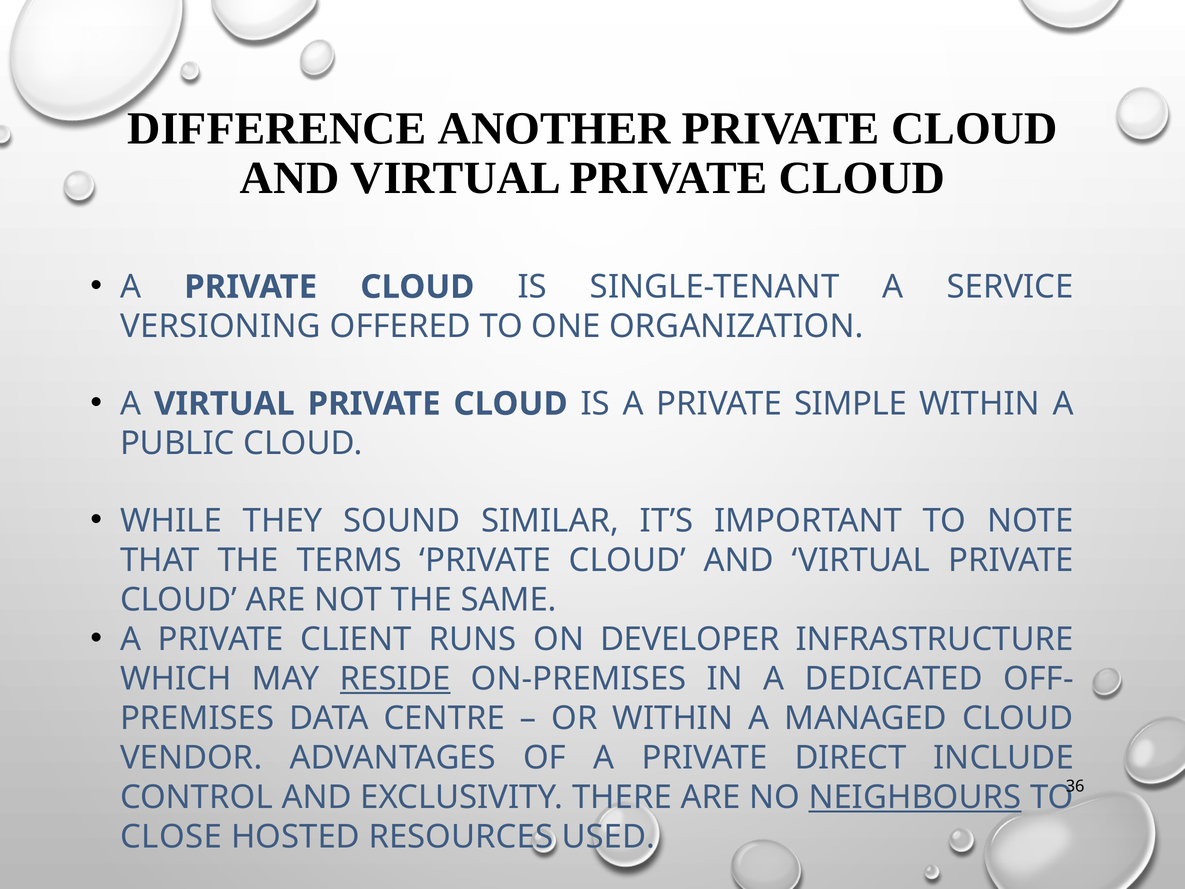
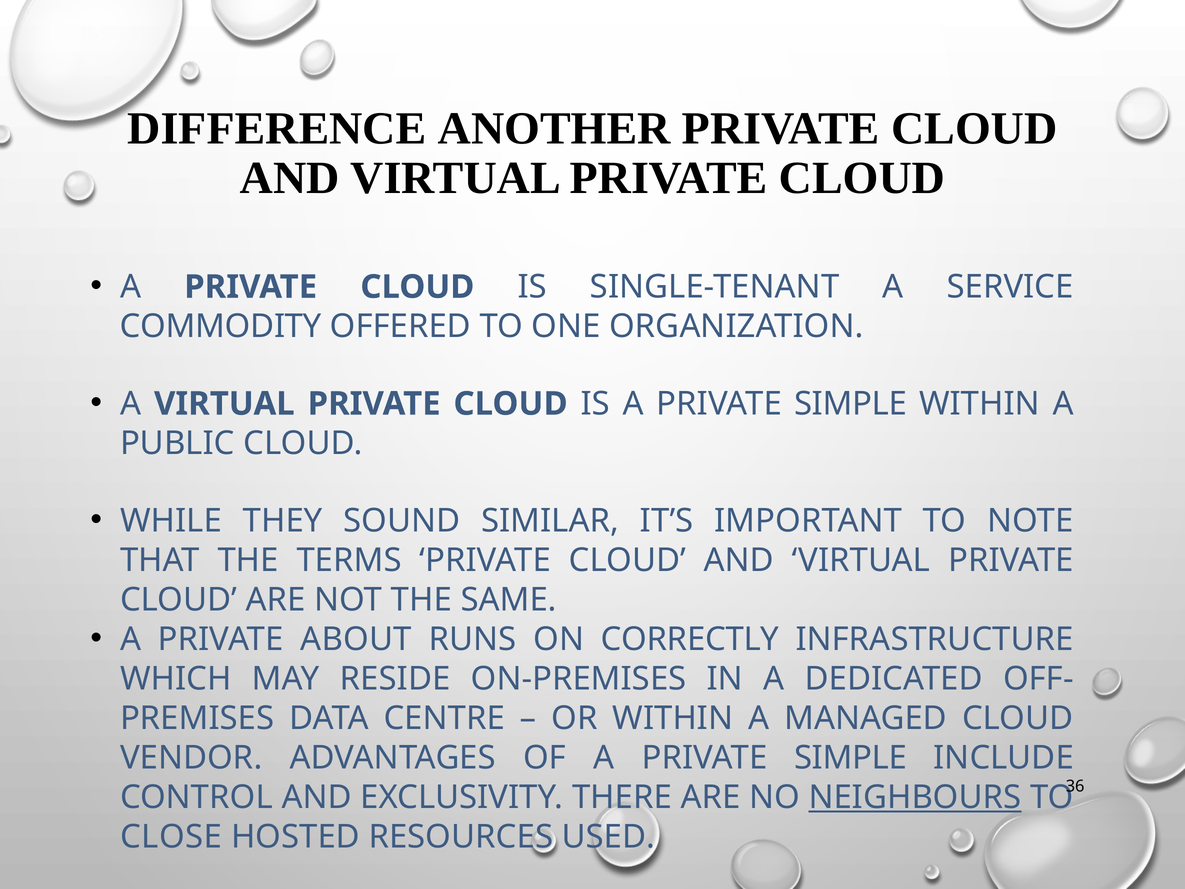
VERSIONING: VERSIONING -> COMMODITY (221, 326)
CLIENT: CLIENT -> ABOUT (356, 639)
DEVELOPER: DEVELOPER -> CORRECTLY (690, 639)
RESIDE underline: present -> none (395, 679)
OF A PRIVATE DIRECT: DIRECT -> SIMPLE (850, 758)
